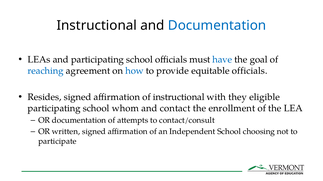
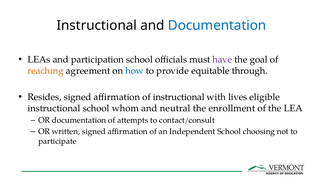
and participating: participating -> participation (97, 60)
have colour: blue -> purple (222, 60)
reaching colour: blue -> orange (46, 71)
equitable officials: officials -> through (250, 71)
they: they -> lives (238, 97)
participating: participating -> instructional (54, 109)
contact: contact -> neutral (175, 109)
